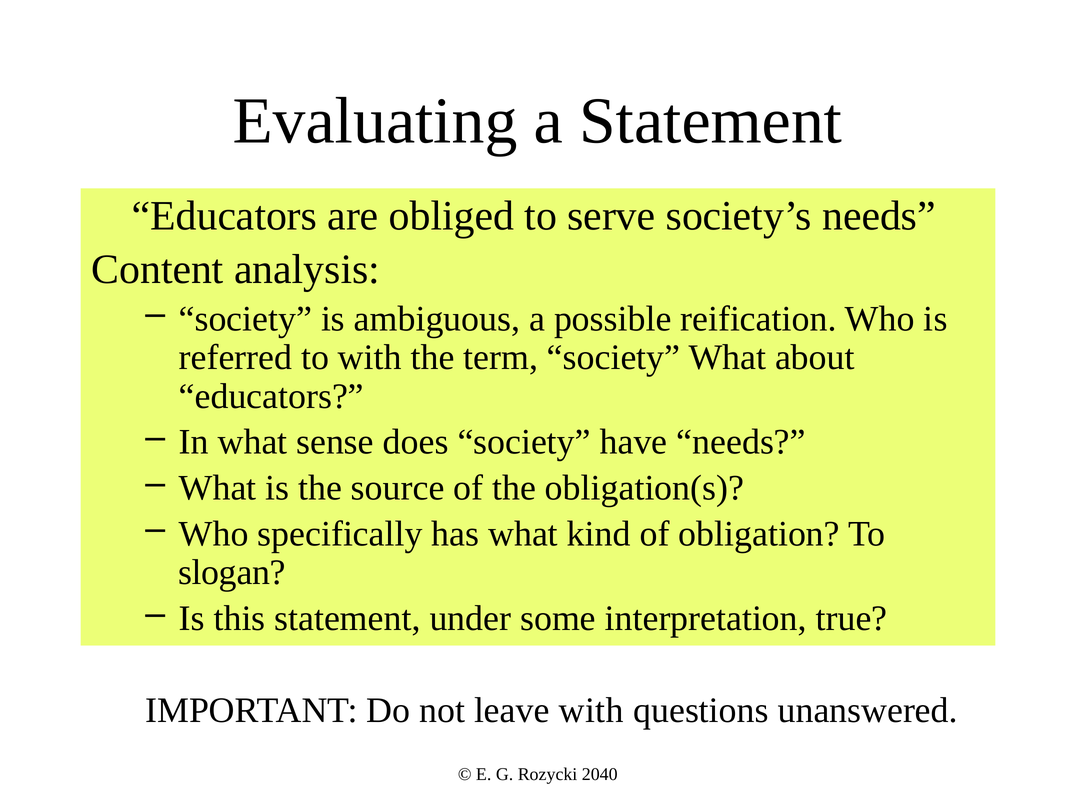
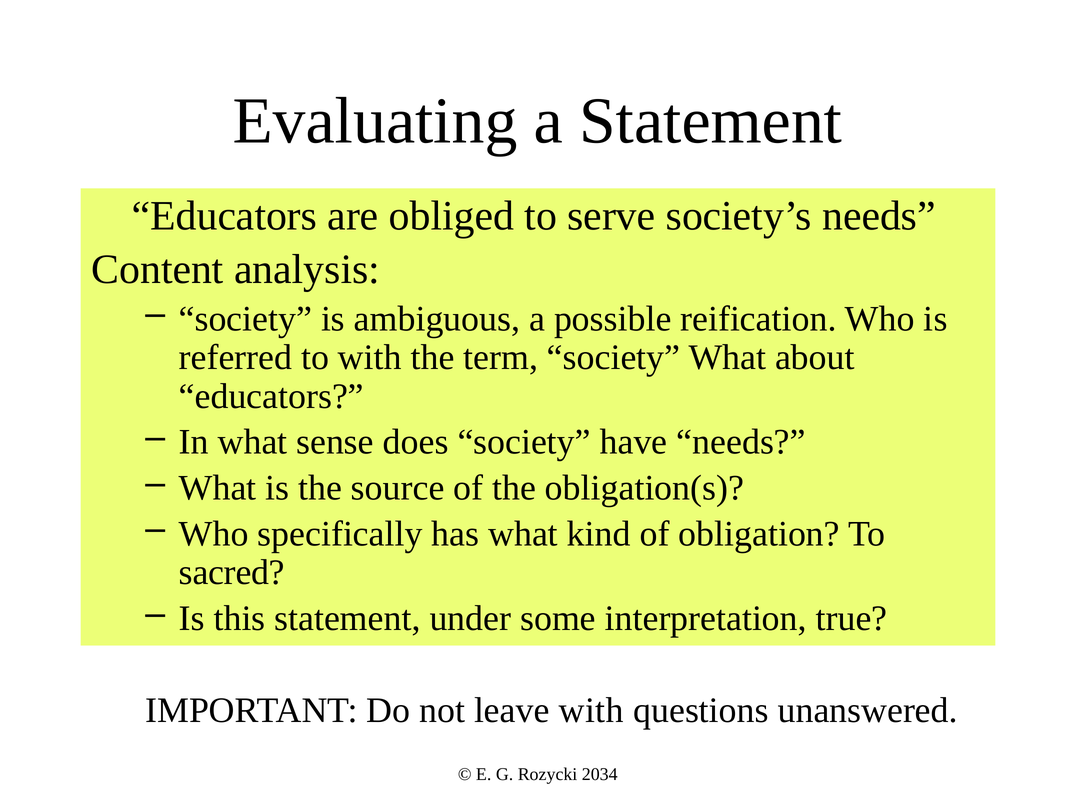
slogan: slogan -> sacred (232, 573)
2040: 2040 -> 2034 (600, 774)
